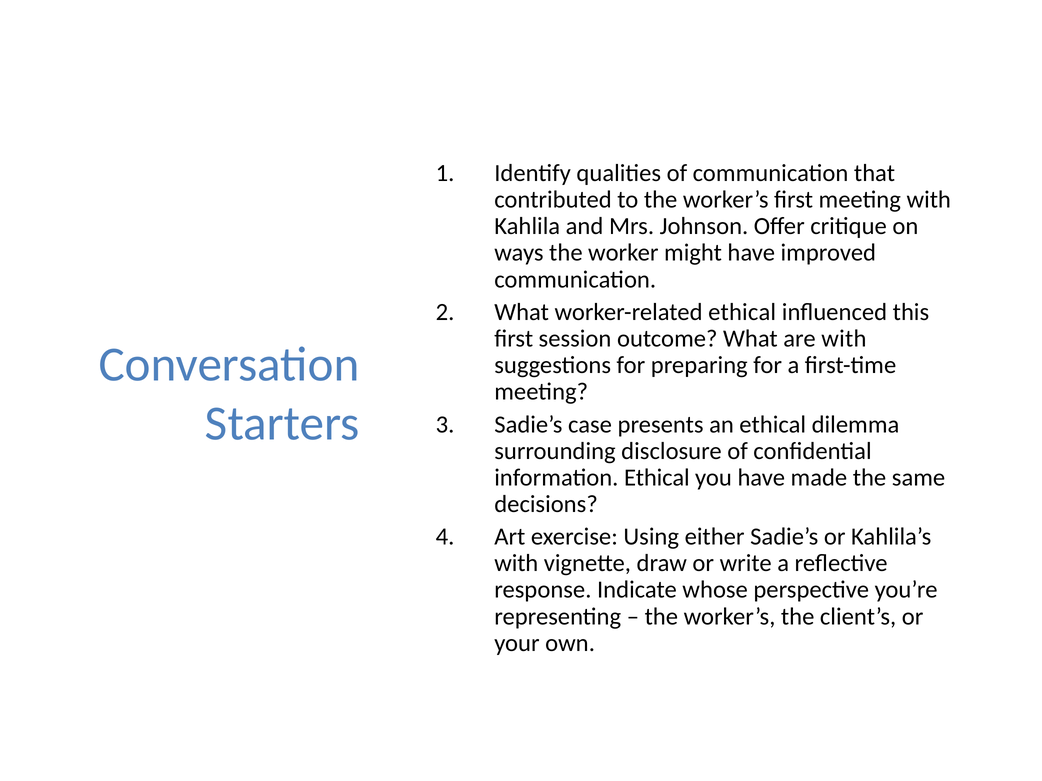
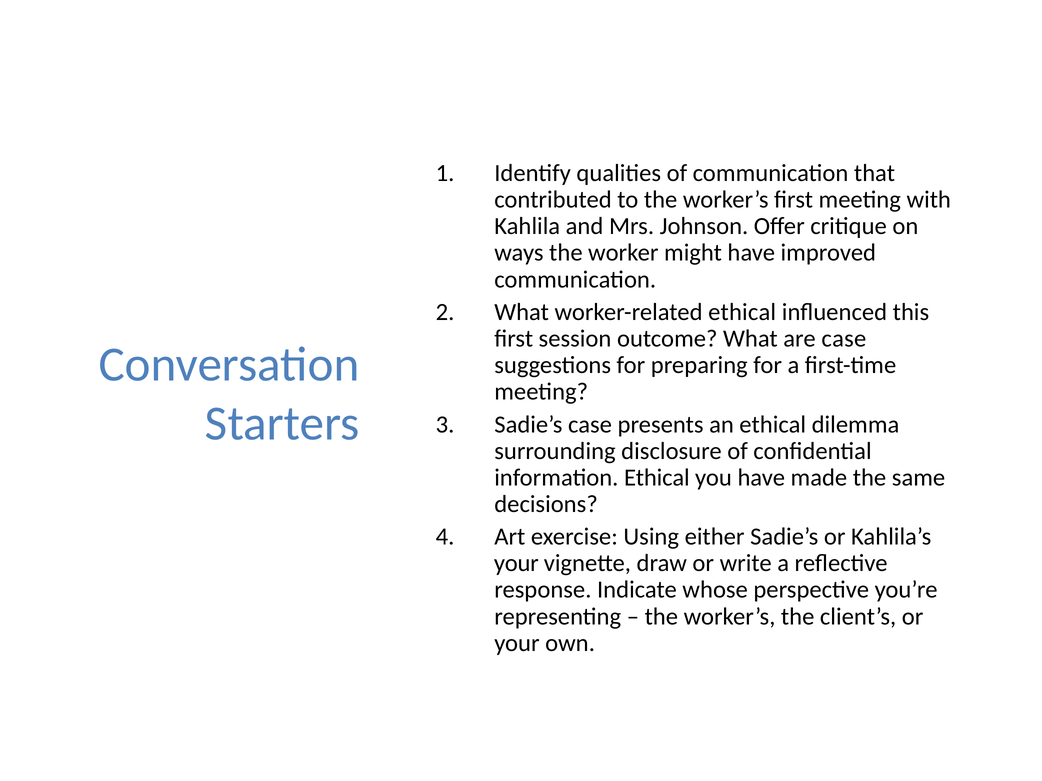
are with: with -> case (844, 339)
with: with -> your (516, 564)
